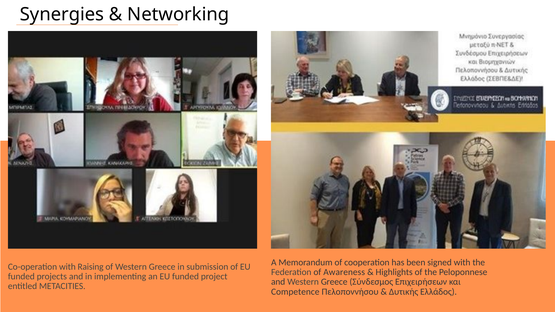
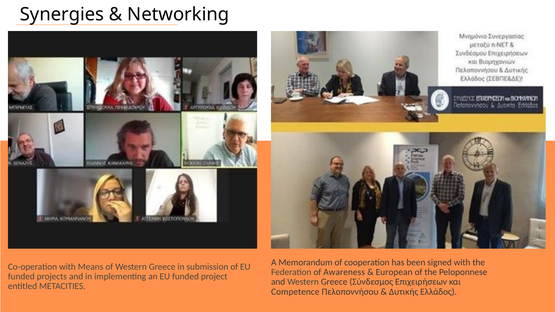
Raising: Raising -> Means (91, 267)
Highlights: Highlights -> European (394, 272)
